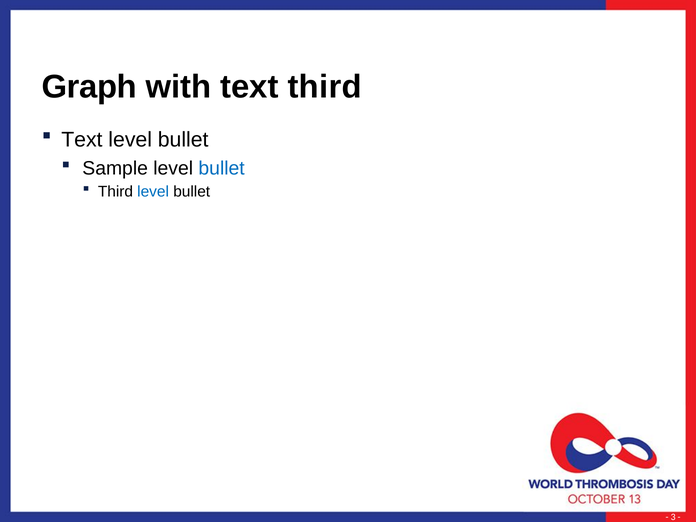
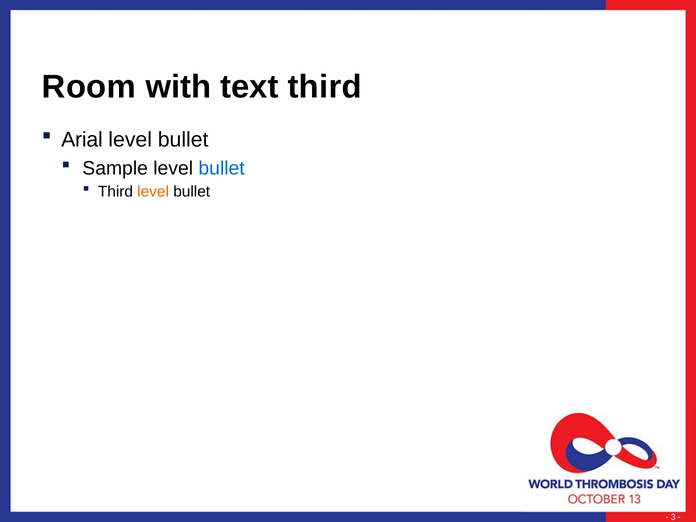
Graph: Graph -> Room (89, 87)
Text: Text -> Arial (82, 140)
level colour: blue -> orange (153, 192)
